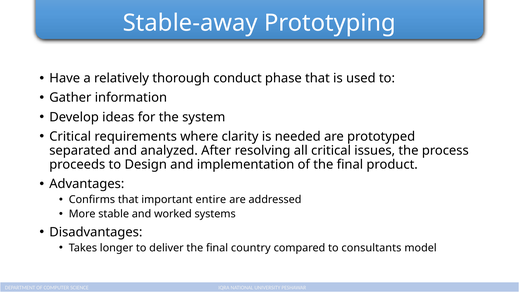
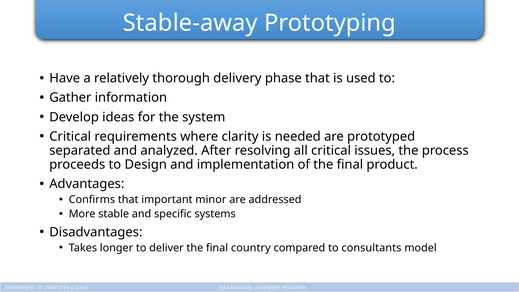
conduct: conduct -> delivery (237, 78)
entire: entire -> minor (211, 200)
worked: worked -> specific (173, 214)
